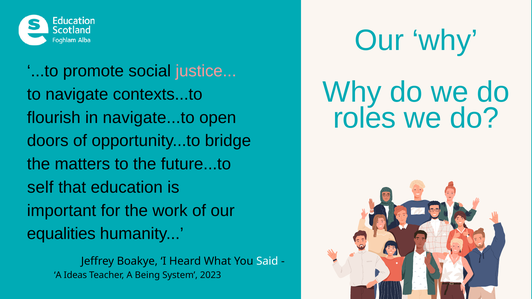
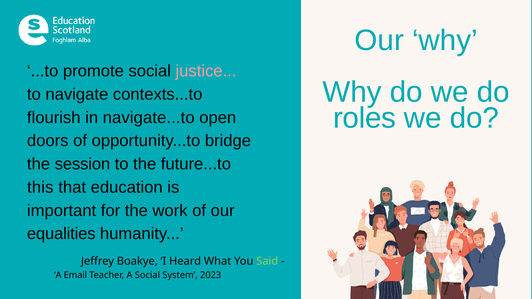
matters: matters -> session (82, 164)
self: self -> this (40, 187)
Said colour: white -> light green (267, 261)
Ideas: Ideas -> Email (75, 275)
A Being: Being -> Social (147, 275)
